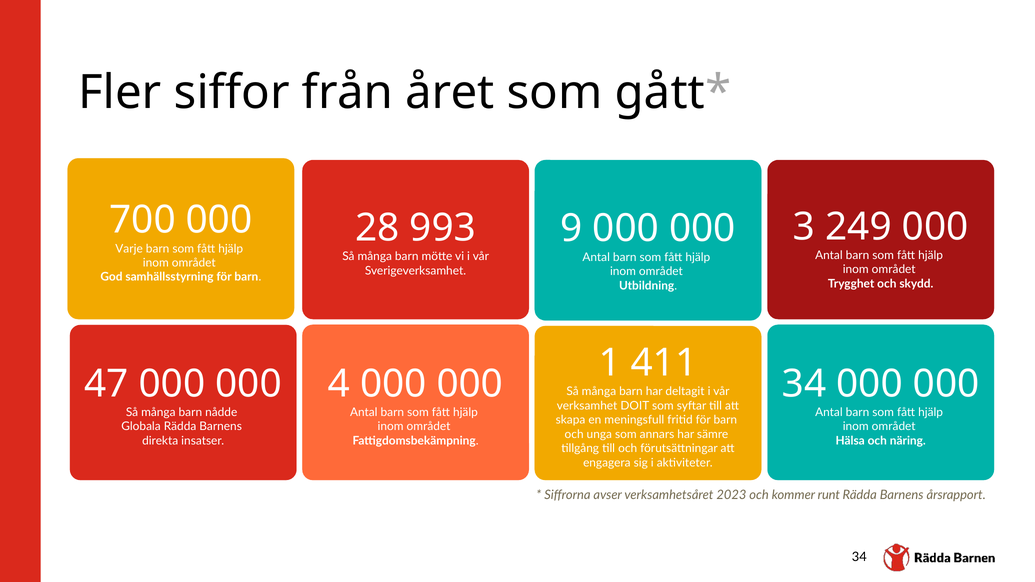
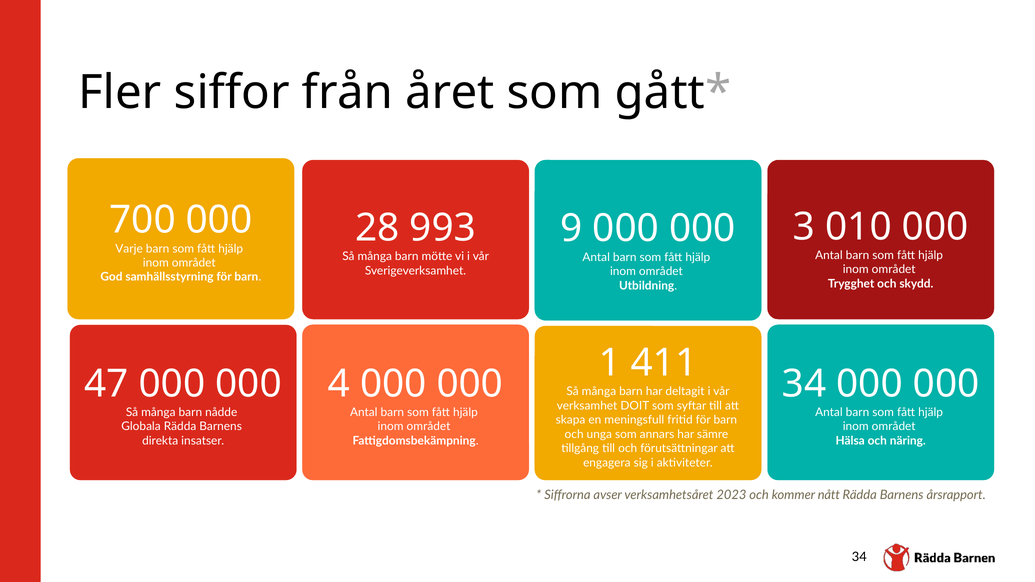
249: 249 -> 010 (858, 227)
runt: runt -> nått (829, 495)
